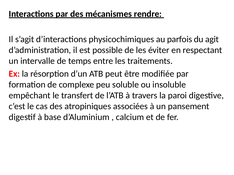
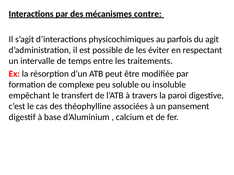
rendre: rendre -> contre (148, 14)
atropiniques: atropiniques -> théophylline (88, 107)
